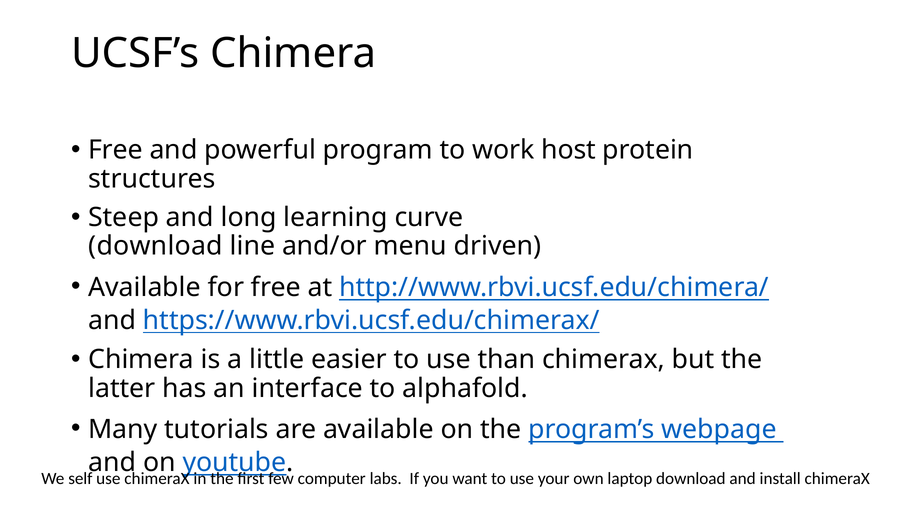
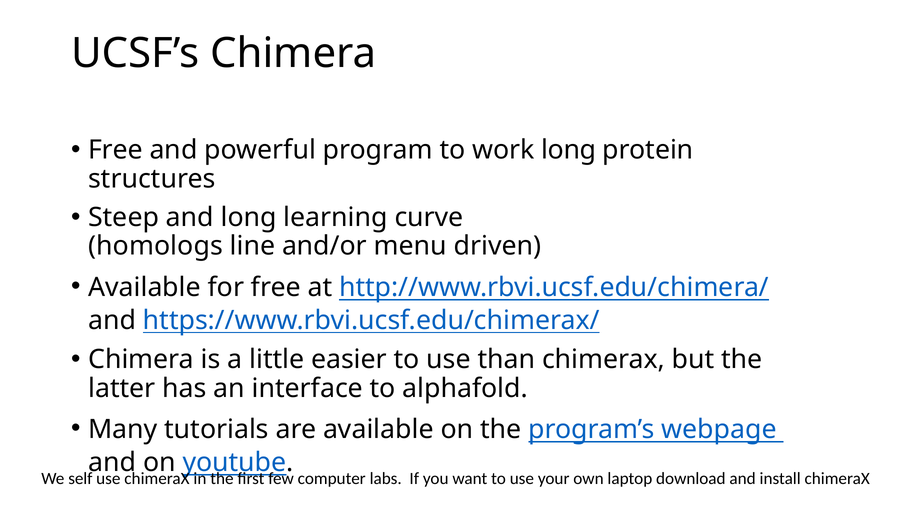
work host: host -> long (569, 150)
download: download -> homologs (156, 246)
